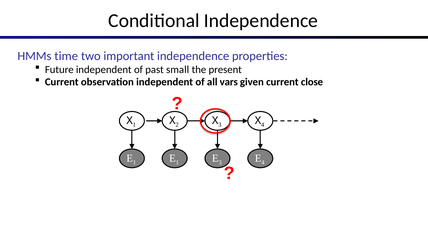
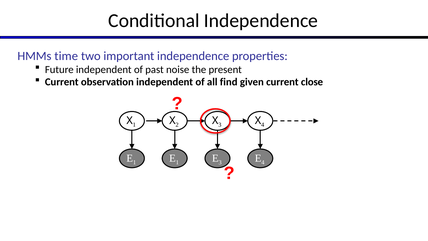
small: small -> noise (178, 69)
vars: vars -> find (229, 82)
